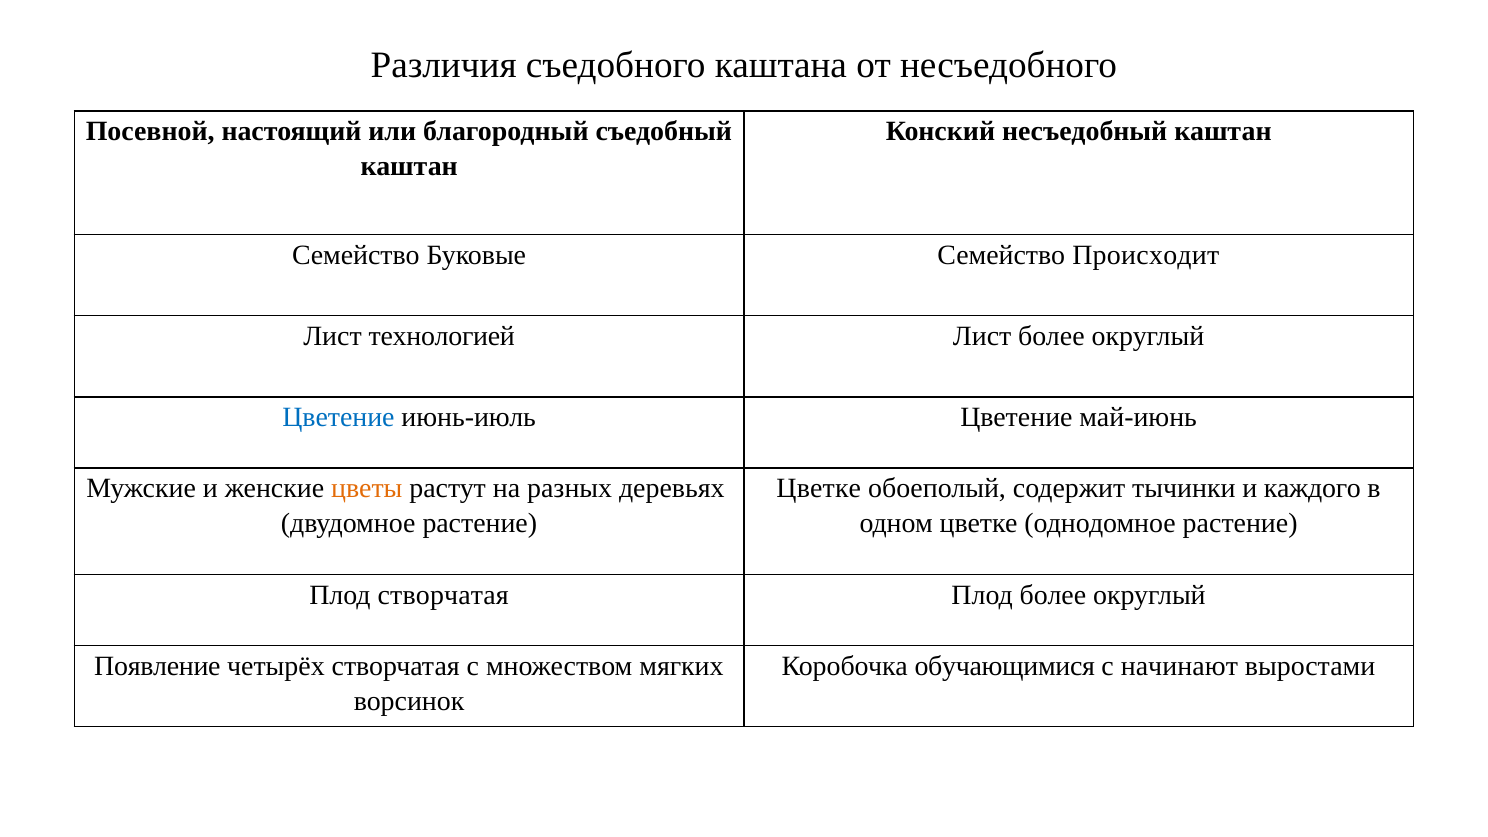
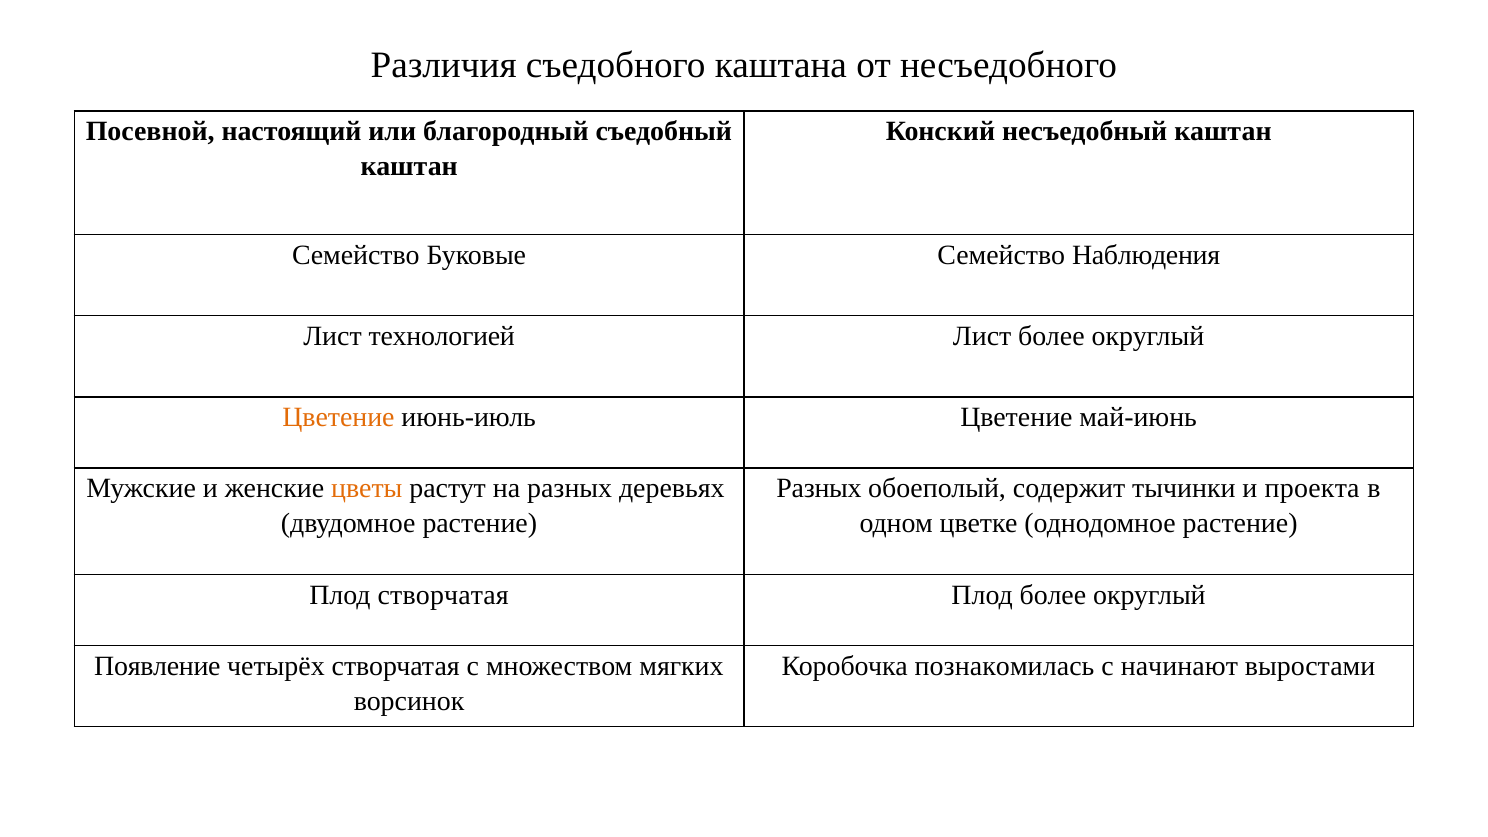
Происходит: Происходит -> Наблюдения (1146, 255)
Цветение colour: blue -> orange (338, 417)
Цветке: Цветке -> Разных (819, 488)
каждого: каждого -> проекта (1312, 488)
обучающимися: обучающимися -> познакомилась (1005, 666)
